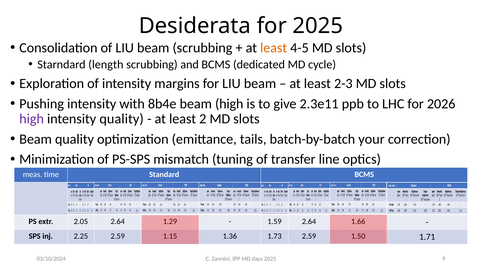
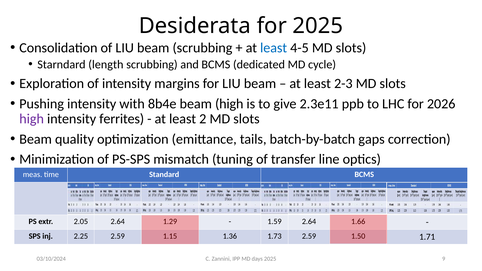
least colour: orange -> blue (274, 48)
intensity quality: quality -> ferrites (122, 119)
your: your -> gaps (372, 139)
